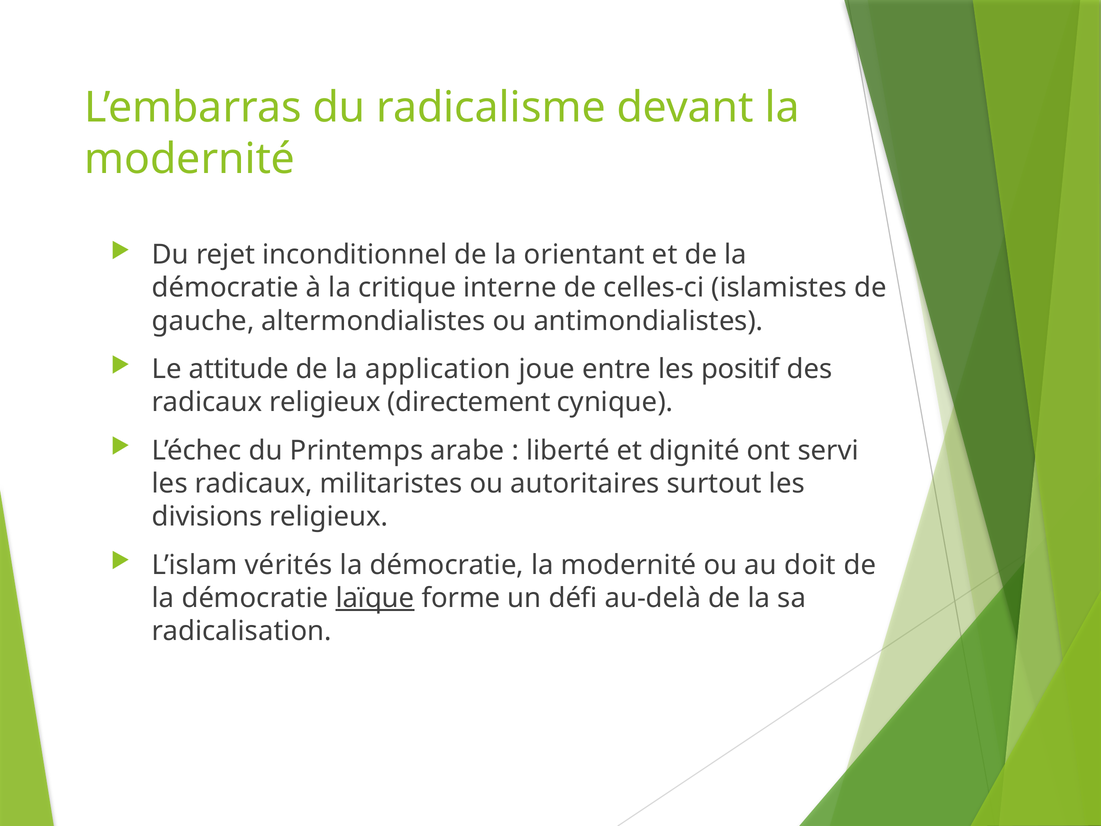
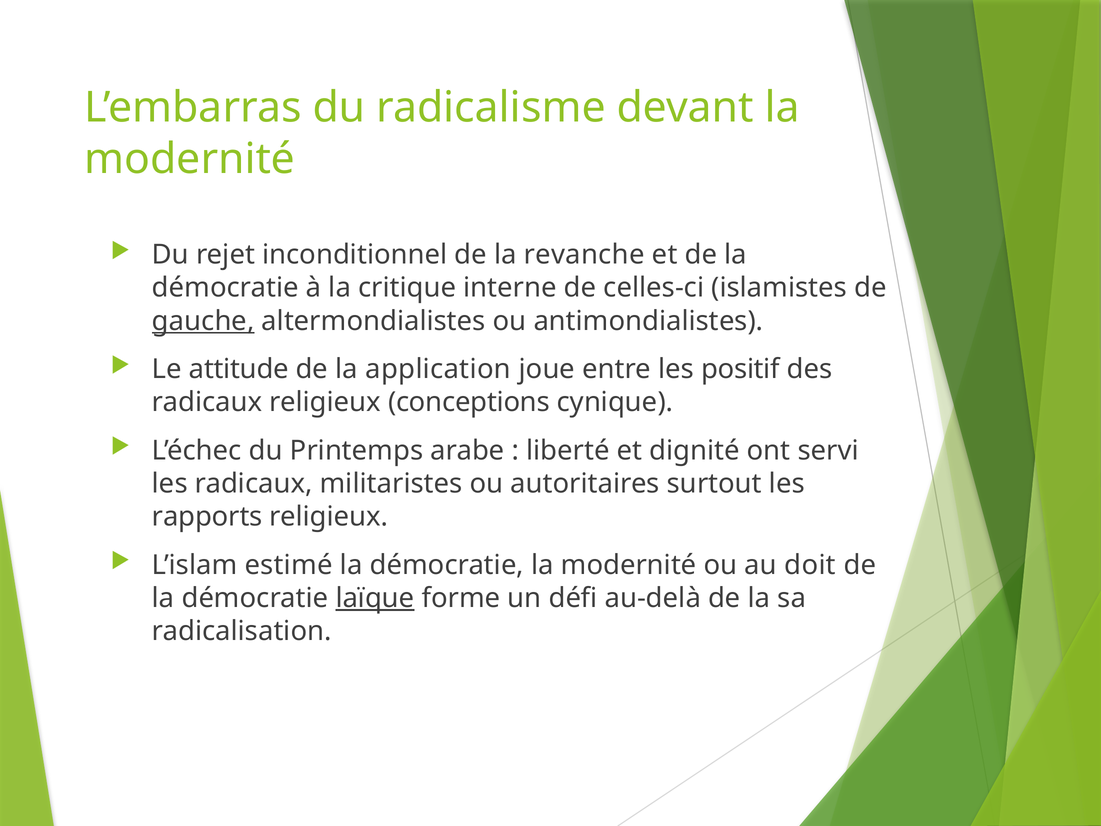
orientant: orientant -> revanche (584, 255)
gauche underline: none -> present (203, 321)
directement: directement -> conceptions (469, 402)
divisions: divisions -> rapports (207, 517)
vérités: vérités -> estimé (289, 565)
